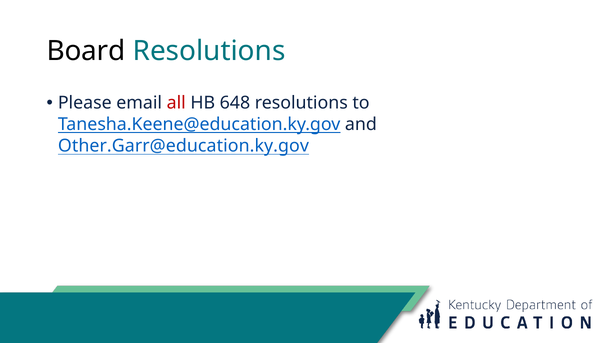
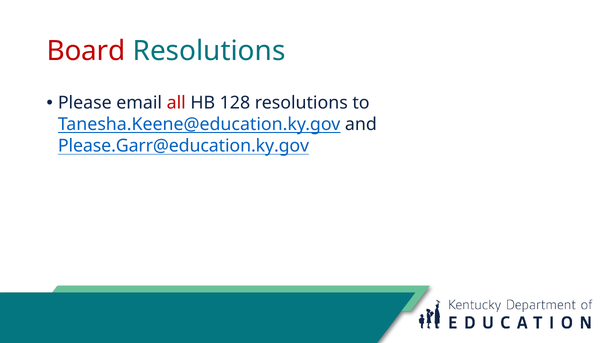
Board colour: black -> red (86, 51)
648: 648 -> 128 (235, 103)
Other.Garr@education.ky.gov: Other.Garr@education.ky.gov -> Please.Garr@education.ky.gov (184, 146)
